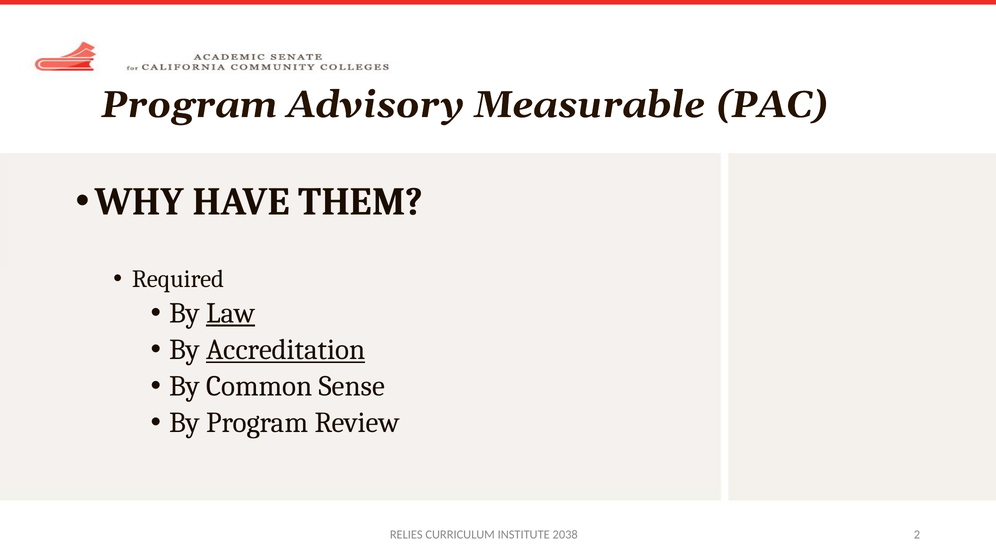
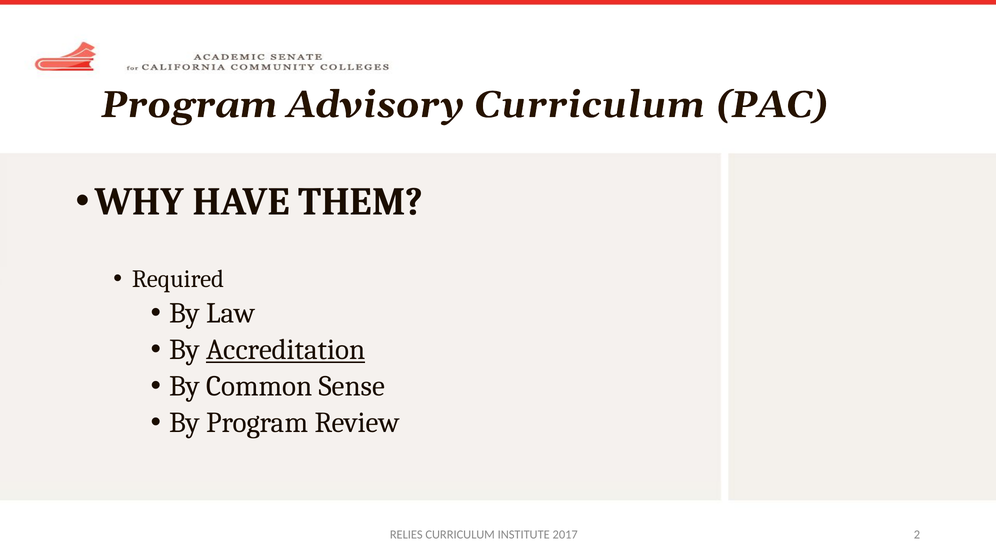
Advisory Measurable: Measurable -> Curriculum (589, 105)
Law underline: present -> none (231, 313)
2038: 2038 -> 2017 (565, 535)
